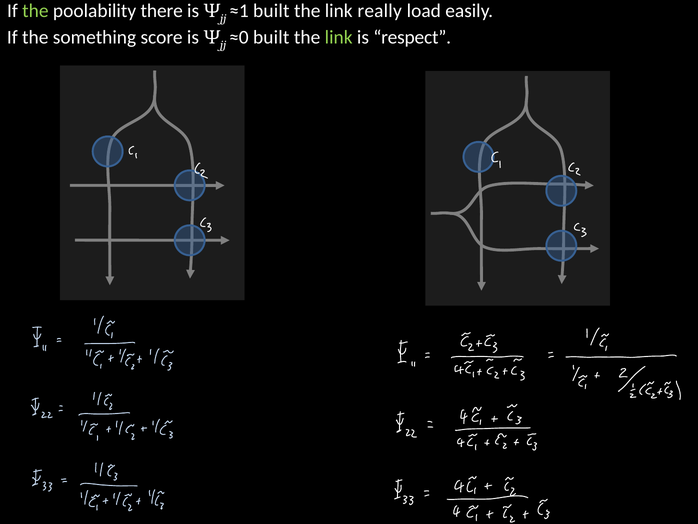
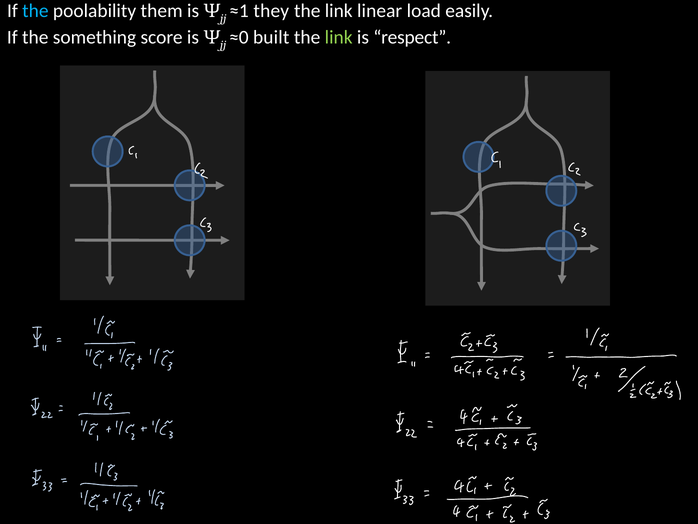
the colour: light green -> light blue (35, 11)
there: there -> them (162, 11)
≈1 built: built -> they (271, 11)
really: really -> linear (380, 11)
